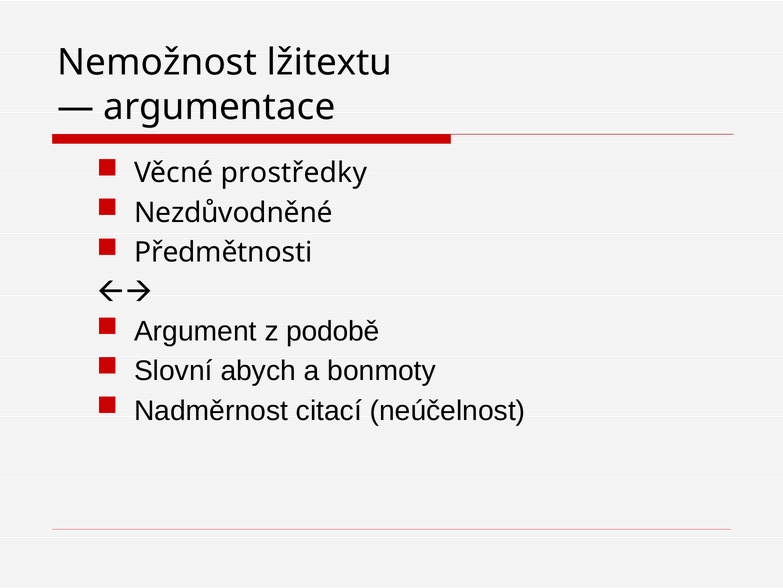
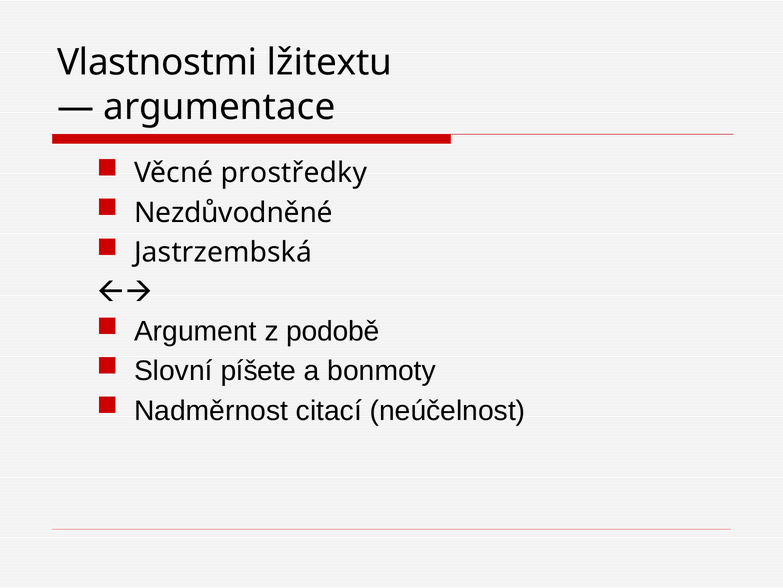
Nemožnost: Nemožnost -> Vlastnostmi (157, 62)
Předmětnosti: Předmětnosti -> Jastrzembská (223, 252)
abych: abych -> píšete (258, 371)
